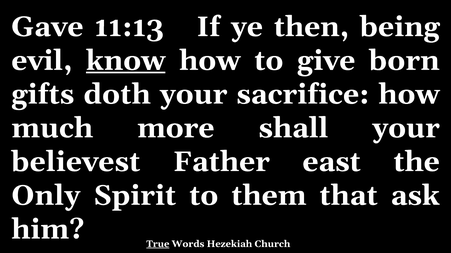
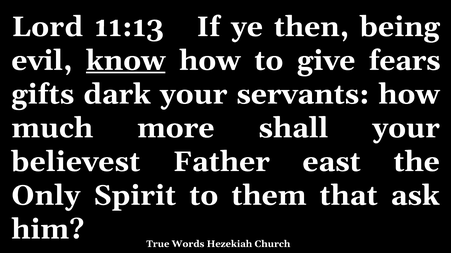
Gave: Gave -> Lord (47, 27)
born: born -> fears (405, 61)
doth: doth -> dark (117, 95)
sacrifice: sacrifice -> servants (303, 95)
True underline: present -> none (158, 245)
